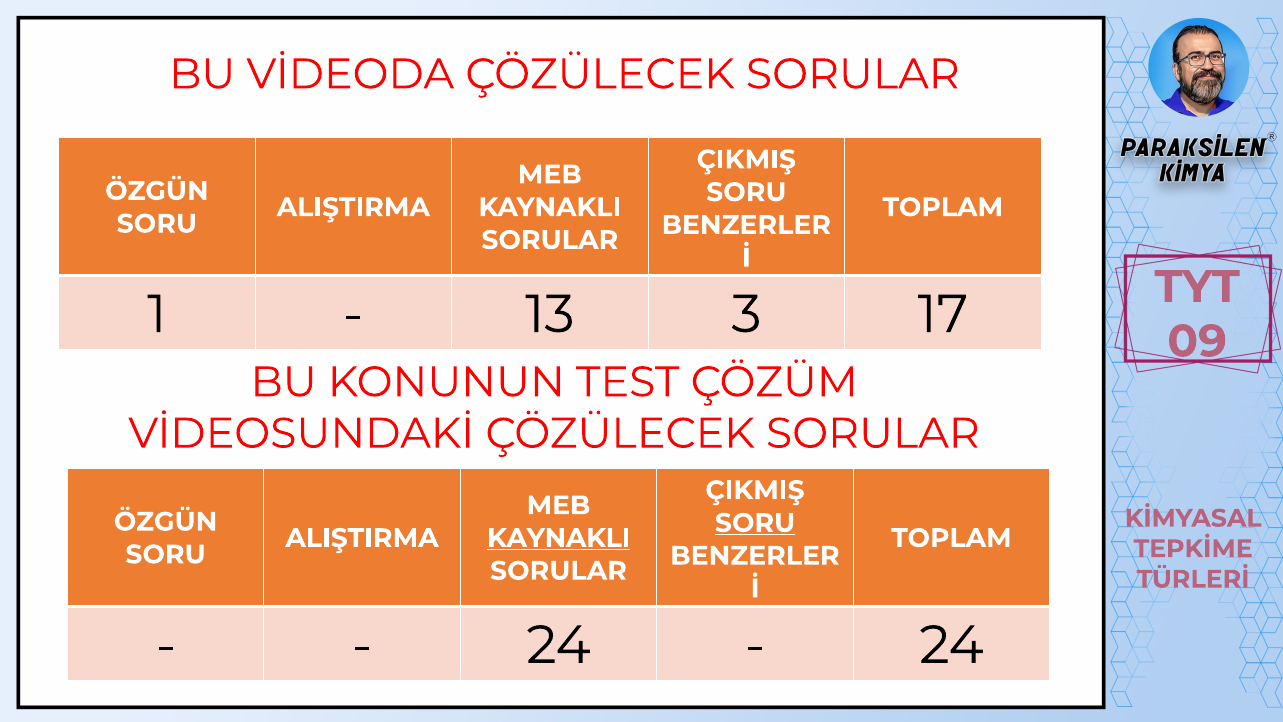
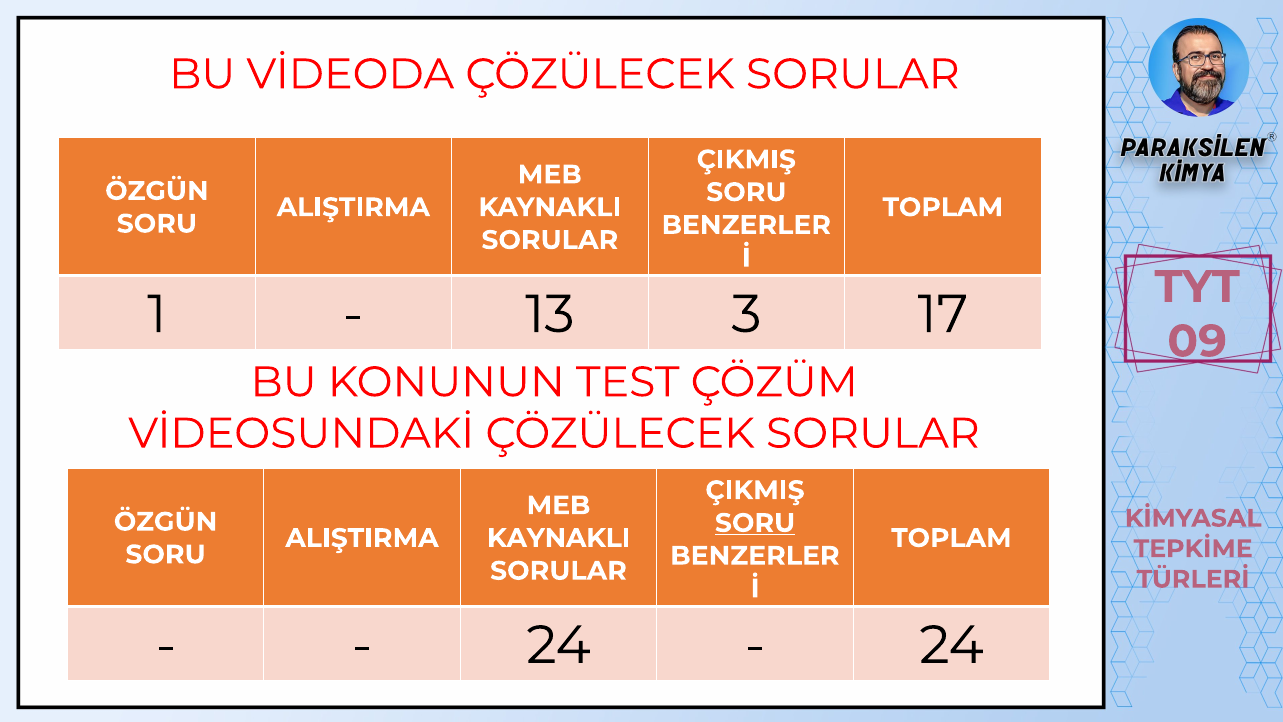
KAYNAKLI underline: present -> none (559, 538)
